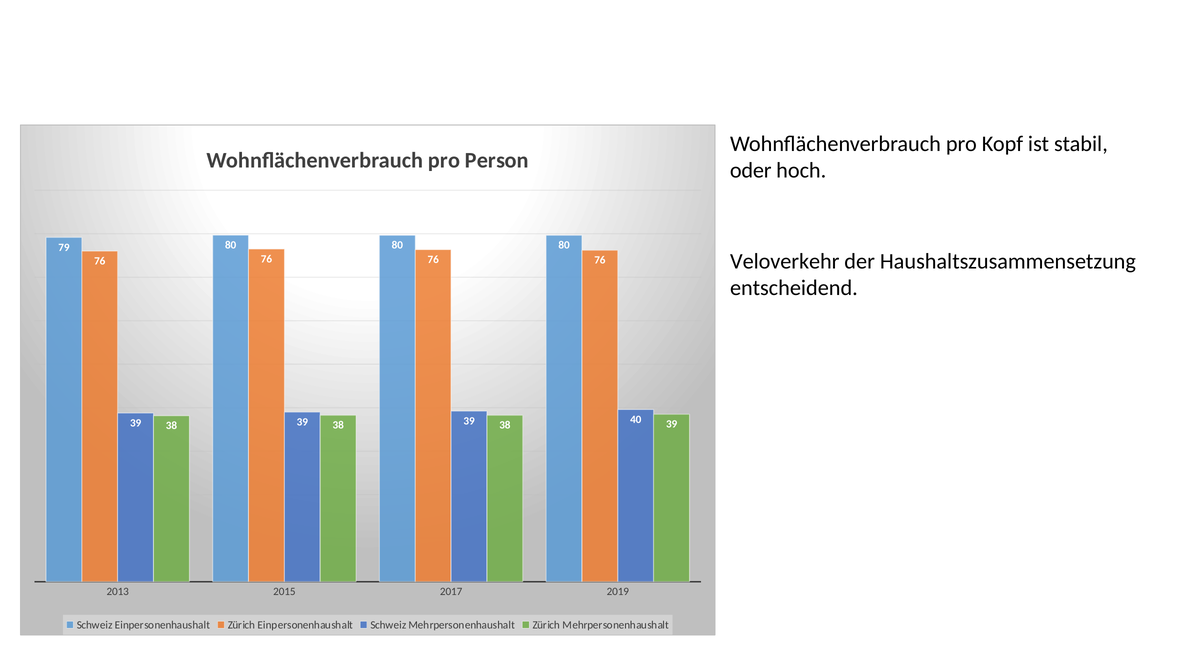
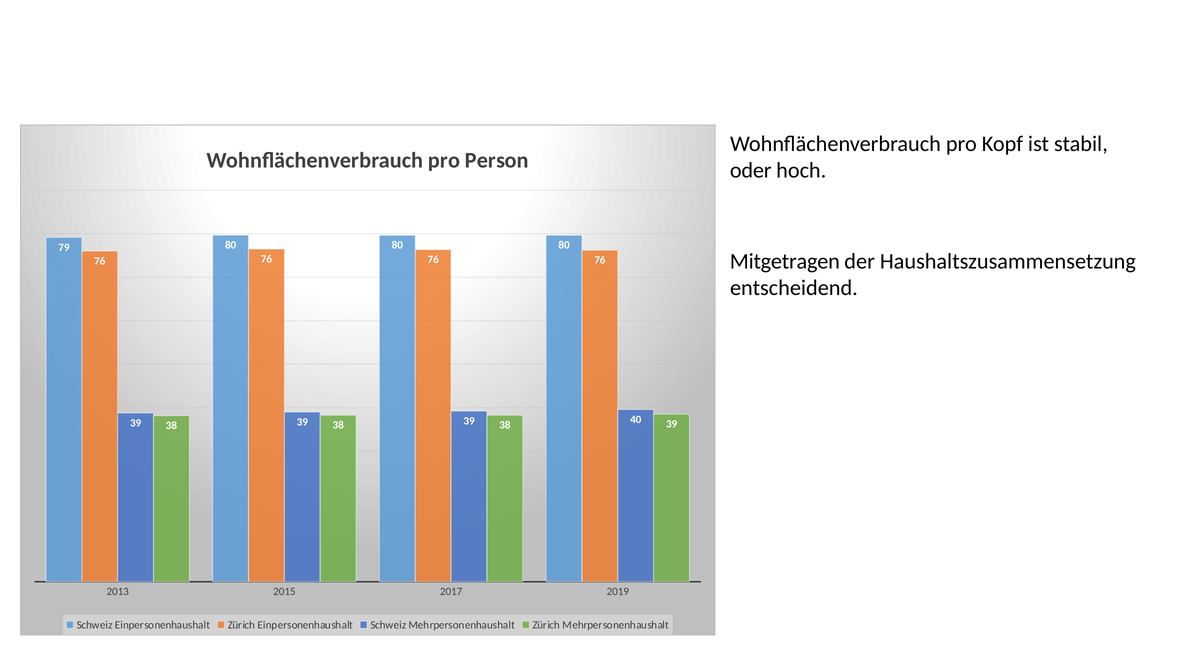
Veloverkehr: Veloverkehr -> Mitgetragen (785, 261)
